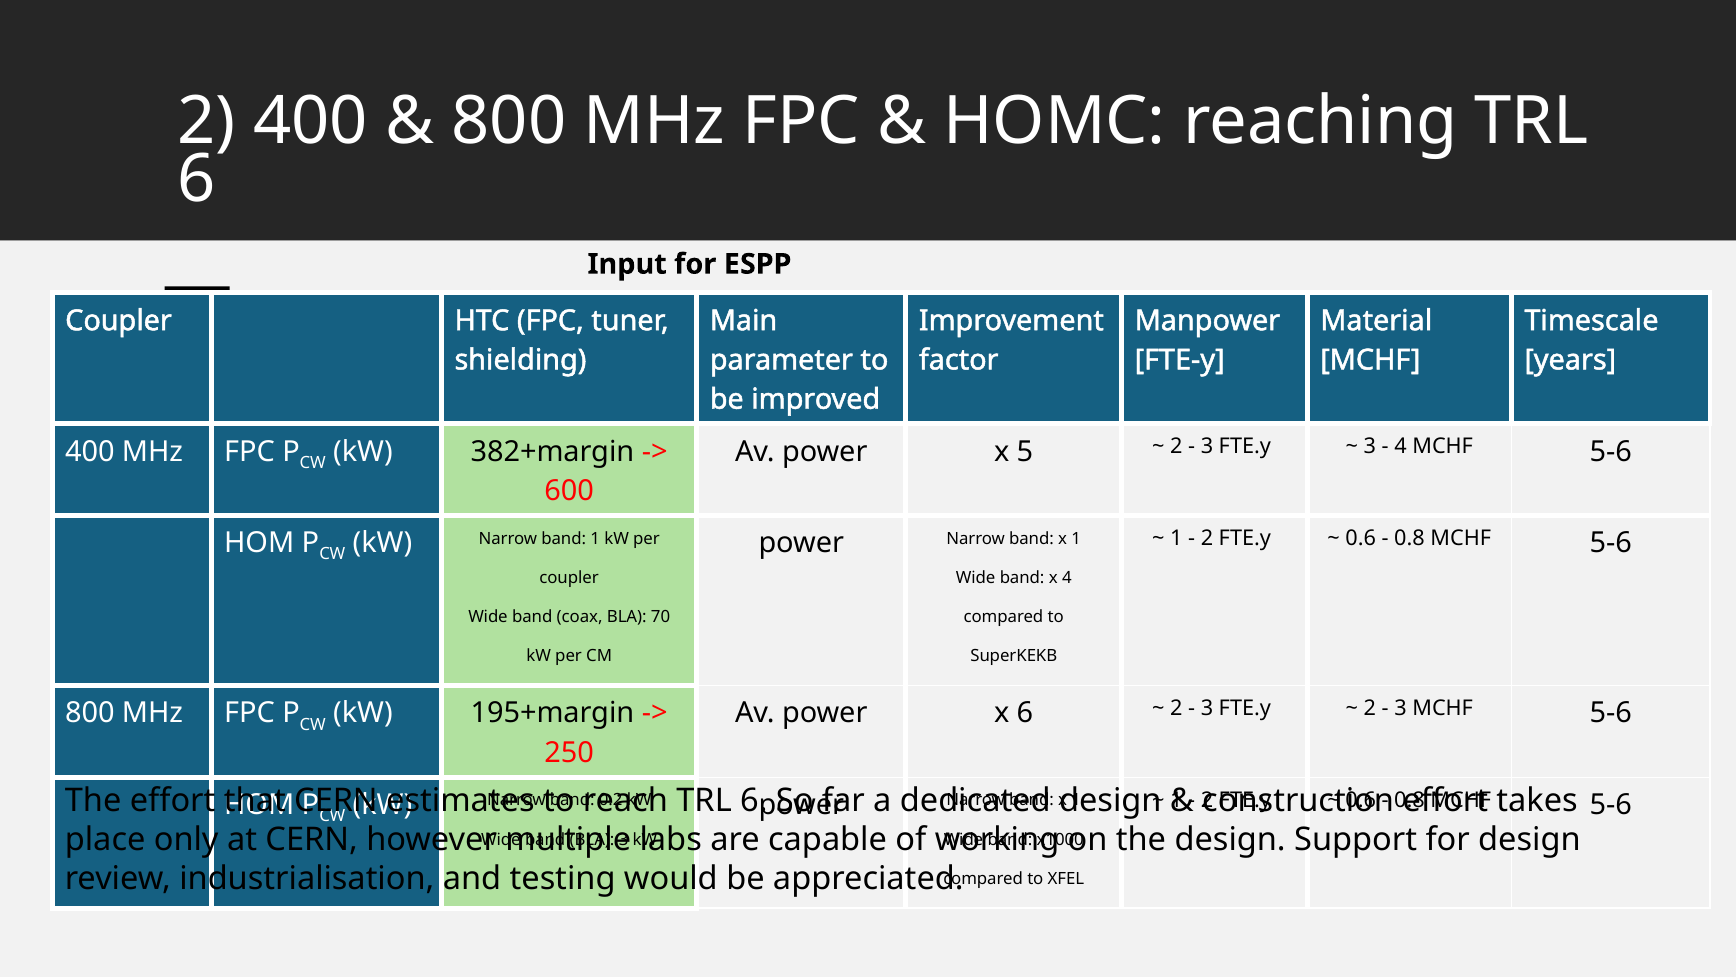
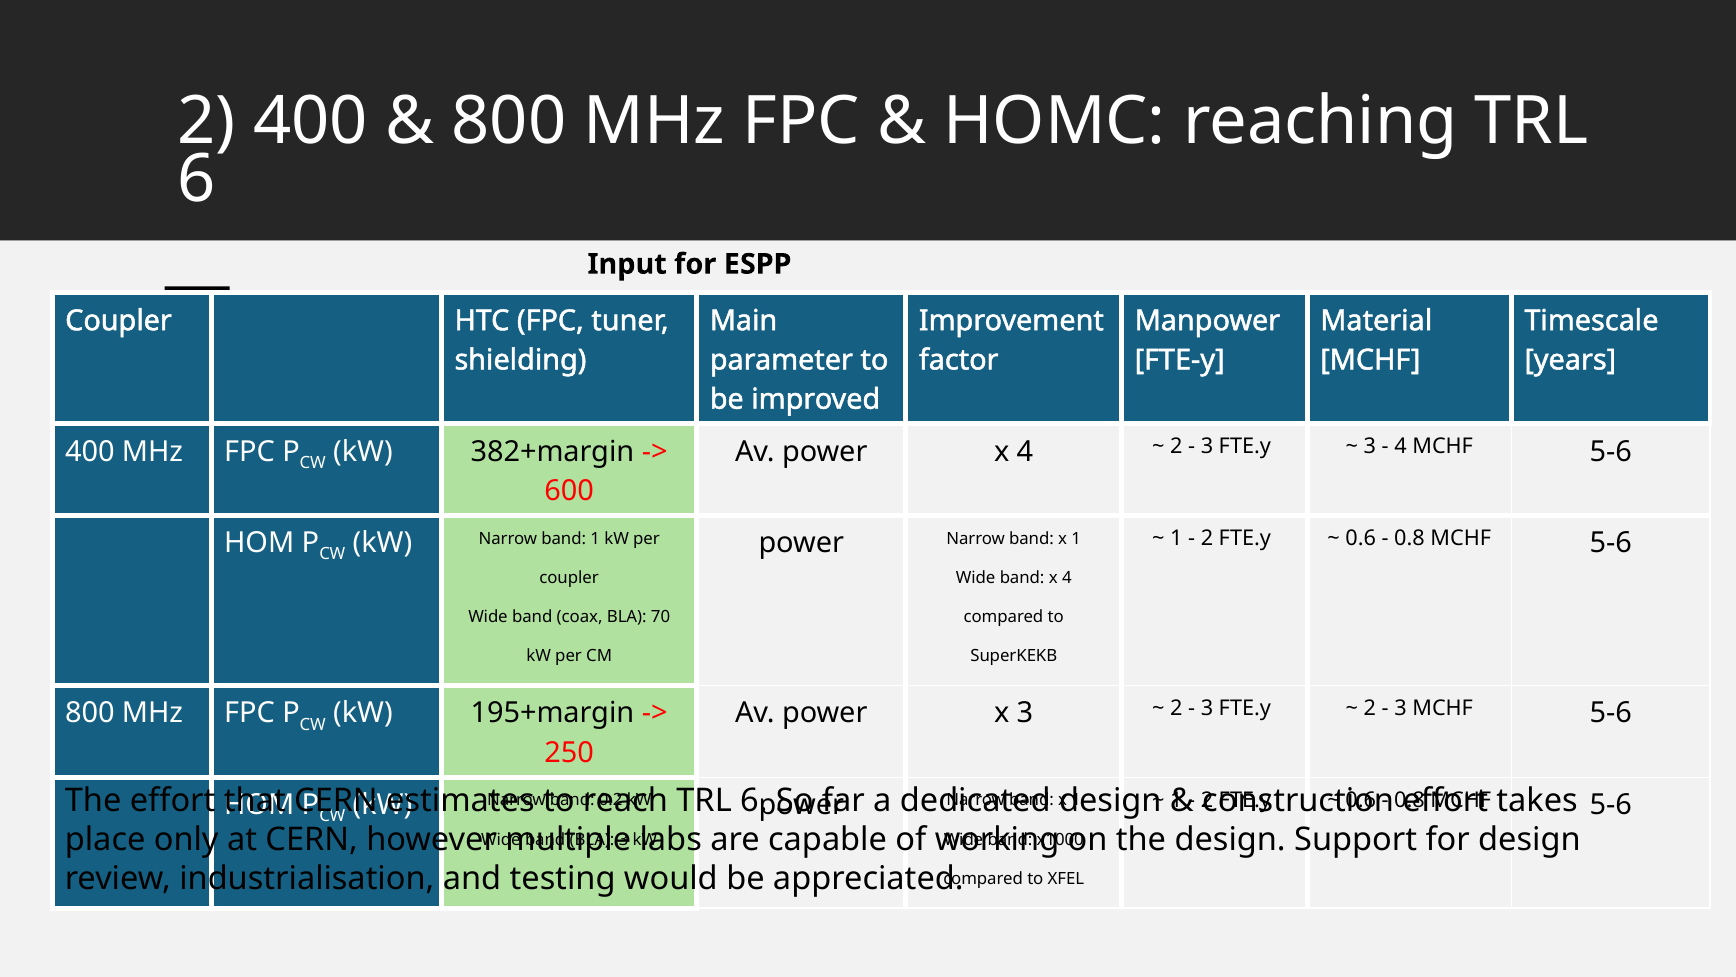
power x 5: 5 -> 4 (1025, 451)
x 6: 6 -> 3 (1025, 713)
